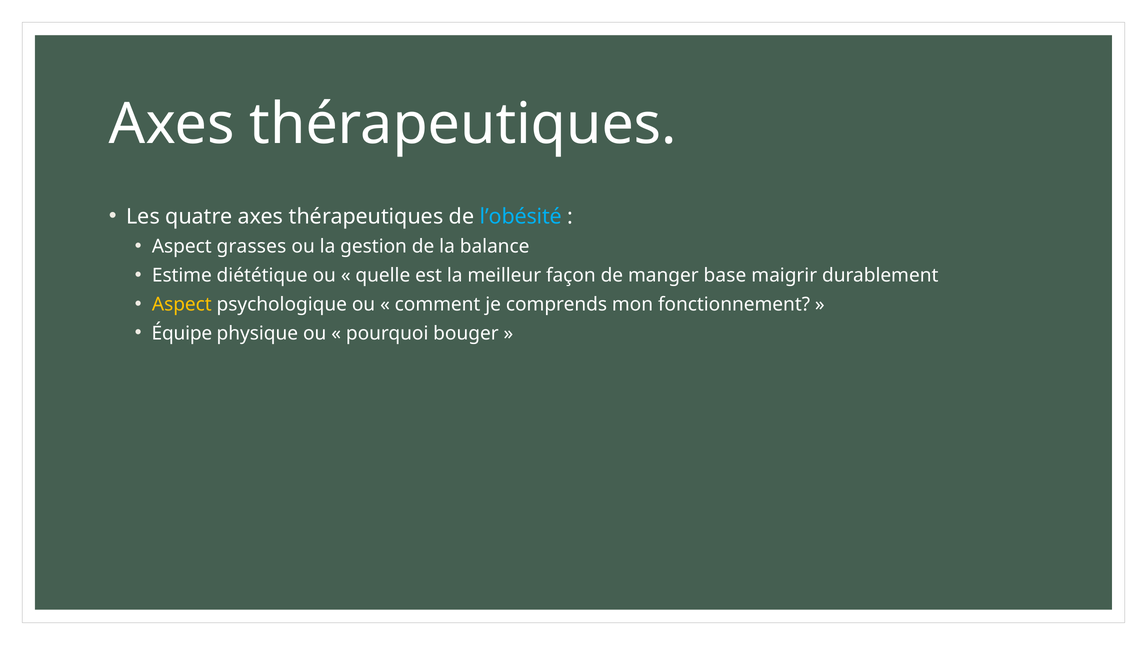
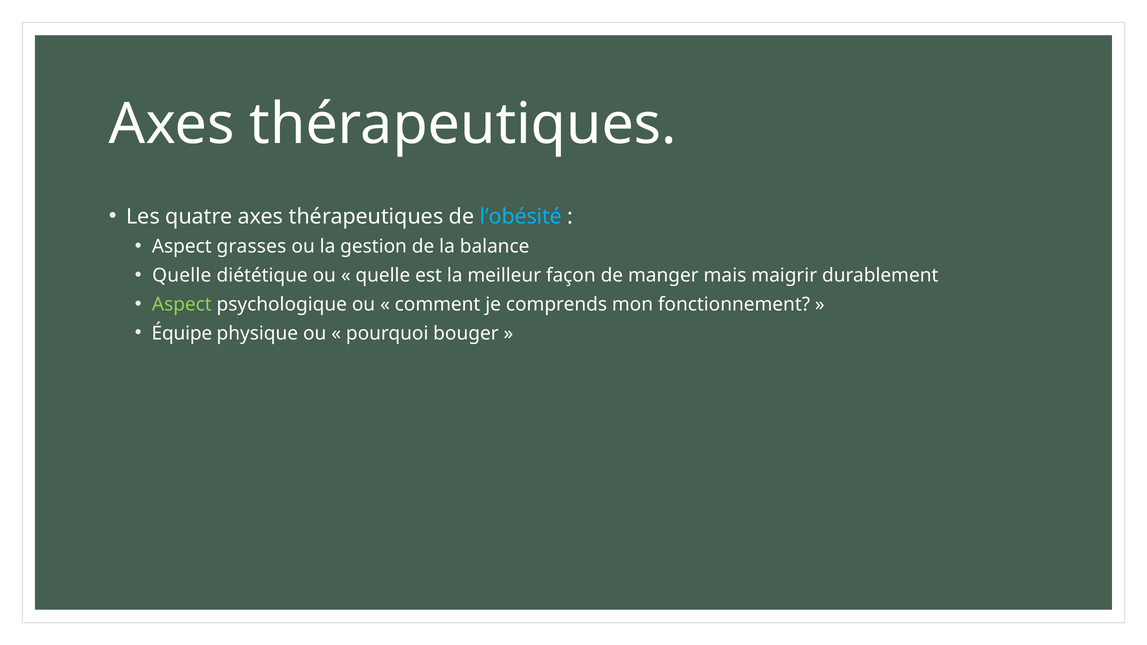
Estime: Estime -> Quelle (182, 276)
base: base -> mais (725, 276)
Aspect colour: yellow -> light green (182, 305)
